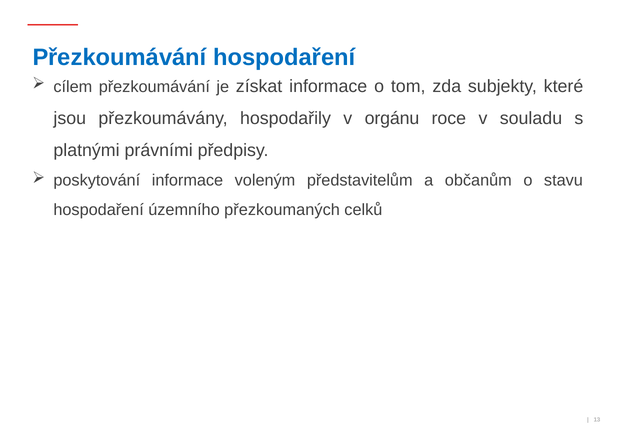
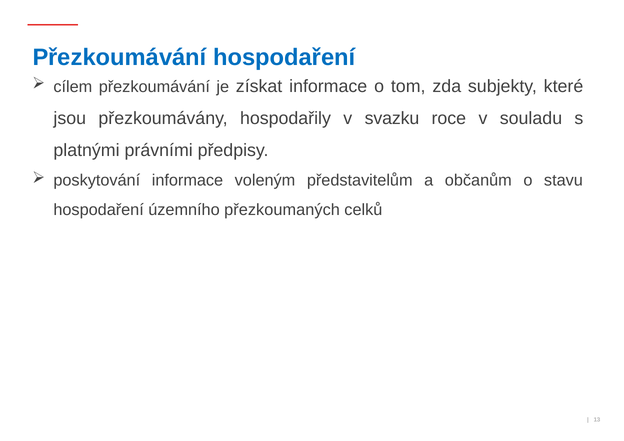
orgánu: orgánu -> svazku (392, 118)
